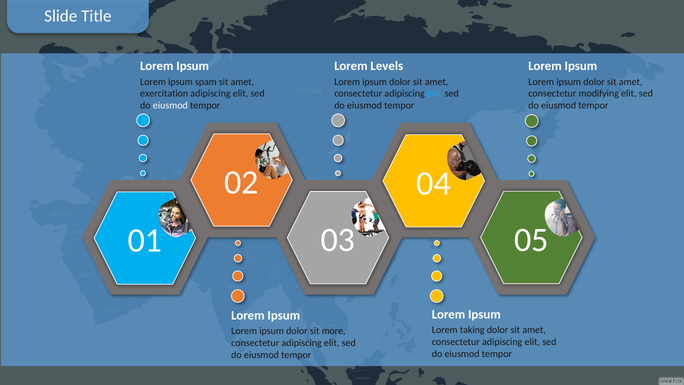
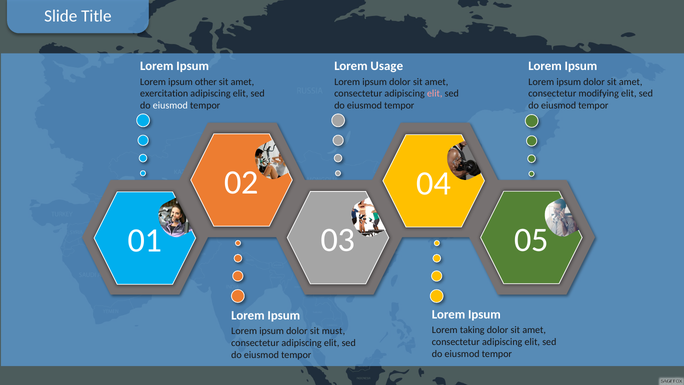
Levels: Levels -> Usage (387, 66)
spam: spam -> other (206, 82)
elit colour: light blue -> pink (435, 94)
more: more -> must (333, 331)
